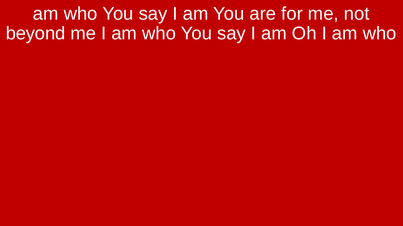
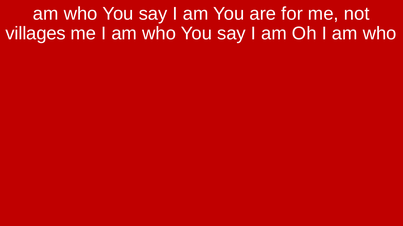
beyond: beyond -> villages (36, 34)
